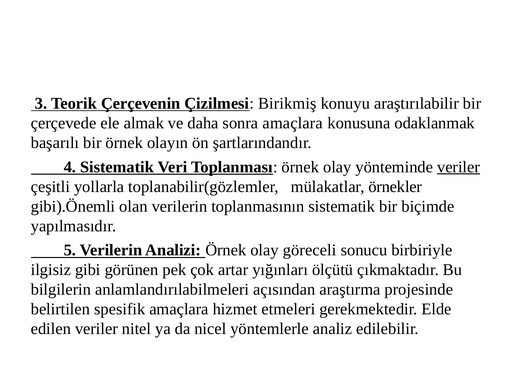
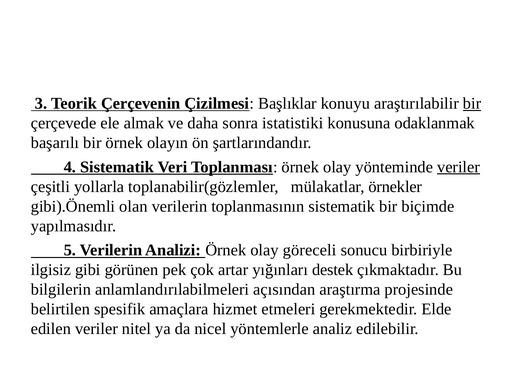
Birikmiş: Birikmiş -> Başlıklar (287, 104)
bir underline: none -> present (472, 104)
sonra amaçlara: amaçlara -> istatistiki (293, 123)
ölçütü: ölçütü -> destek (333, 270)
